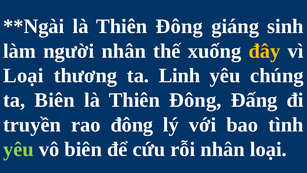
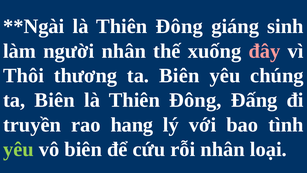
đây colour: yellow -> pink (265, 51)
Loại: Loại -> Thôi (24, 75)
thương ta Linh: Linh -> Biên (179, 75)
rao đông: đông -> hang (132, 125)
